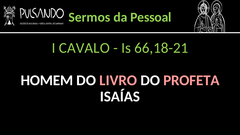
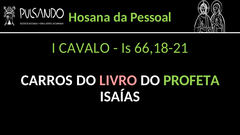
Sermos: Sermos -> Hosana (89, 17)
HOMEM: HOMEM -> CARROS (47, 80)
PROFETA colour: pink -> light green (191, 80)
